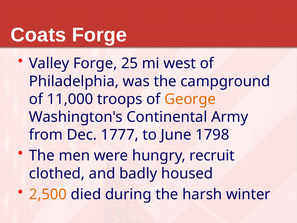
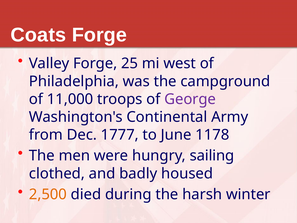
George colour: orange -> purple (190, 99)
1798: 1798 -> 1178 (212, 135)
recruit: recruit -> sailing (212, 155)
